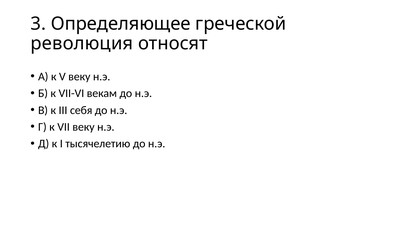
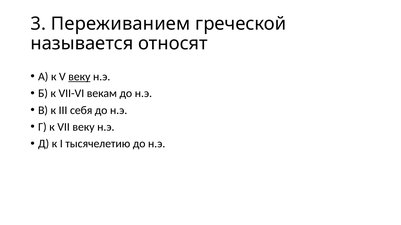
Определяющее: Определяющее -> Переживанием (121, 24)
революция: революция -> называется (82, 44)
веку underline: none -> present (79, 77)
